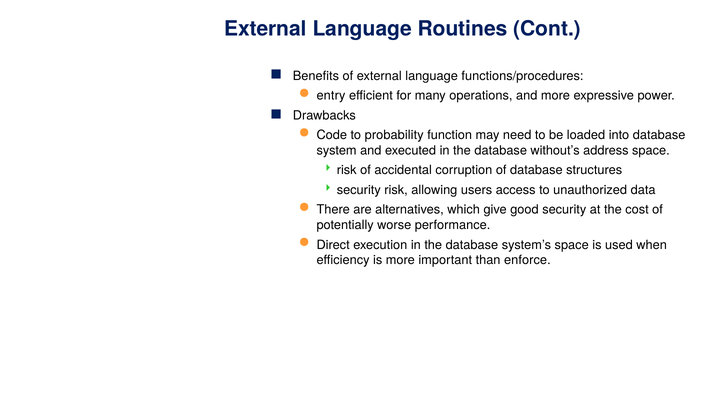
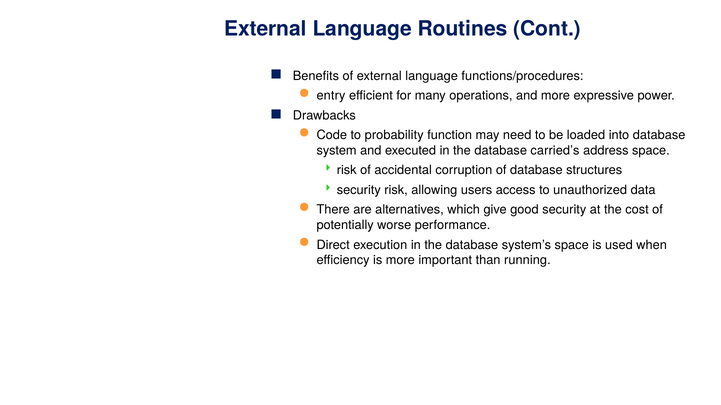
without’s: without’s -> carried’s (555, 151)
enforce: enforce -> running (527, 261)
